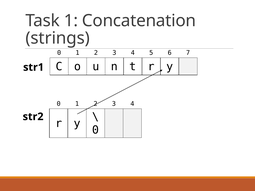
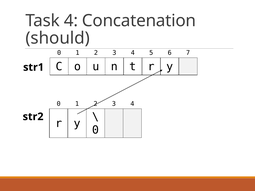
Task 1: 1 -> 4 (71, 21)
strings: strings -> should (58, 38)
